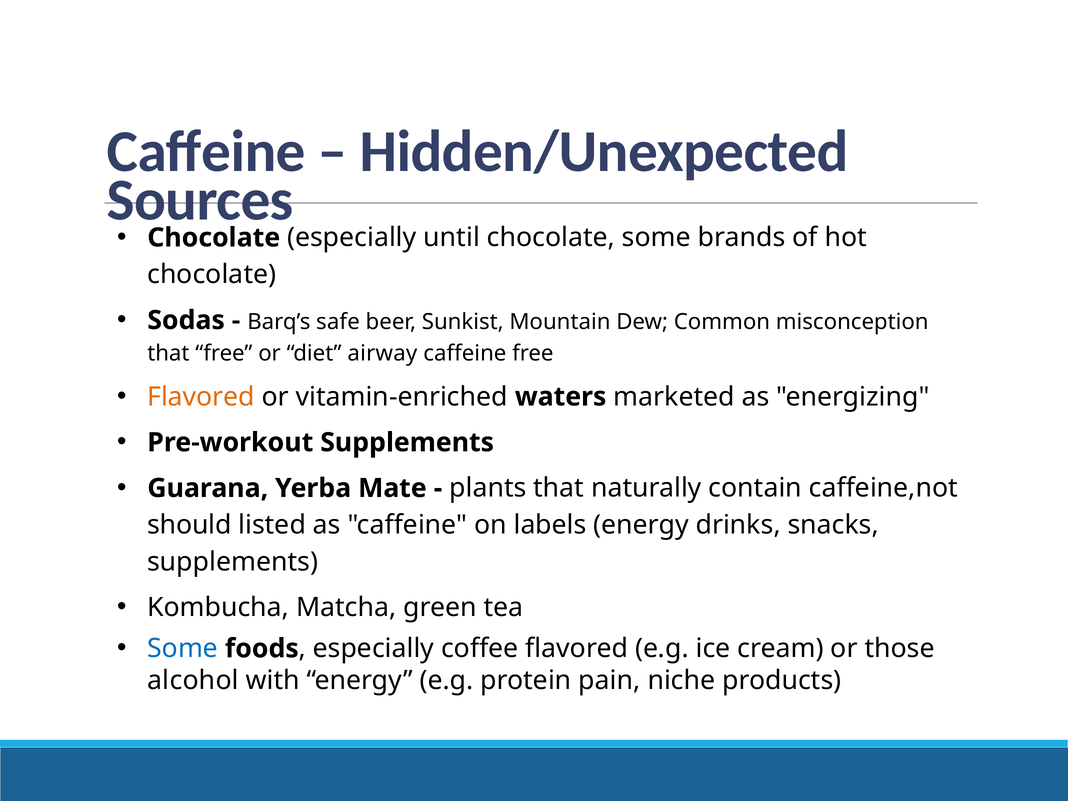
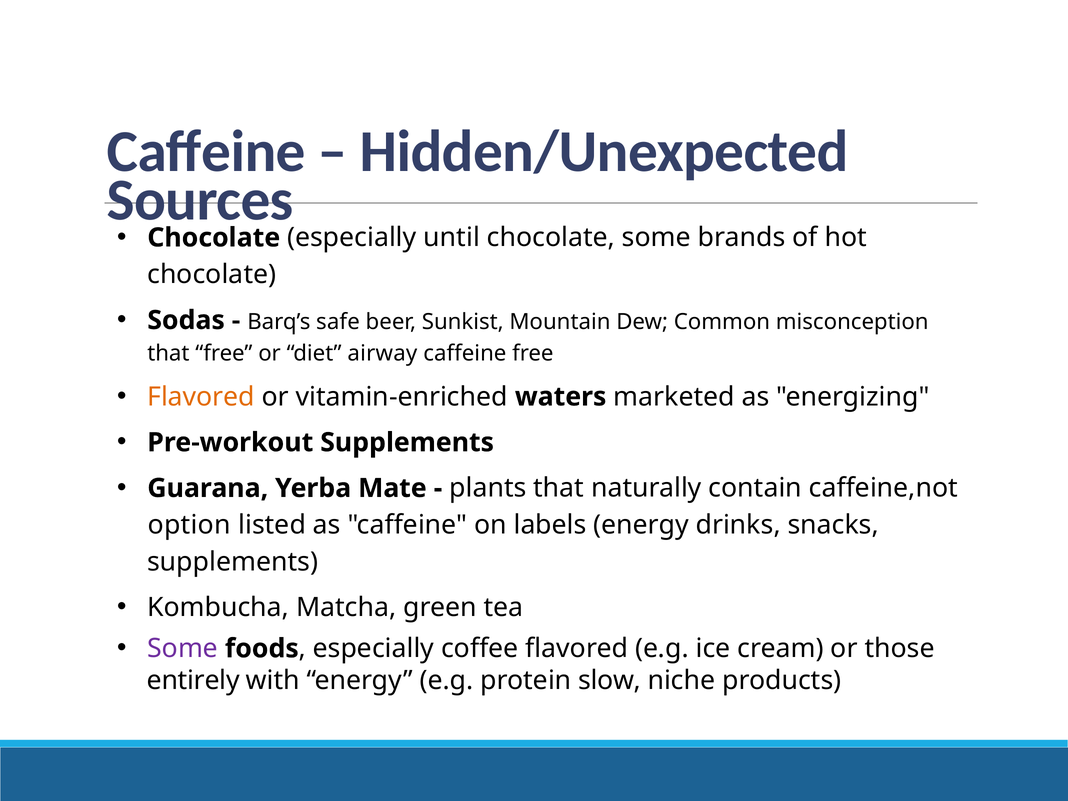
should: should -> option (189, 525)
Some colour: blue -> purple (183, 649)
alcohol: alcohol -> entirely (193, 681)
pain: pain -> slow (610, 681)
